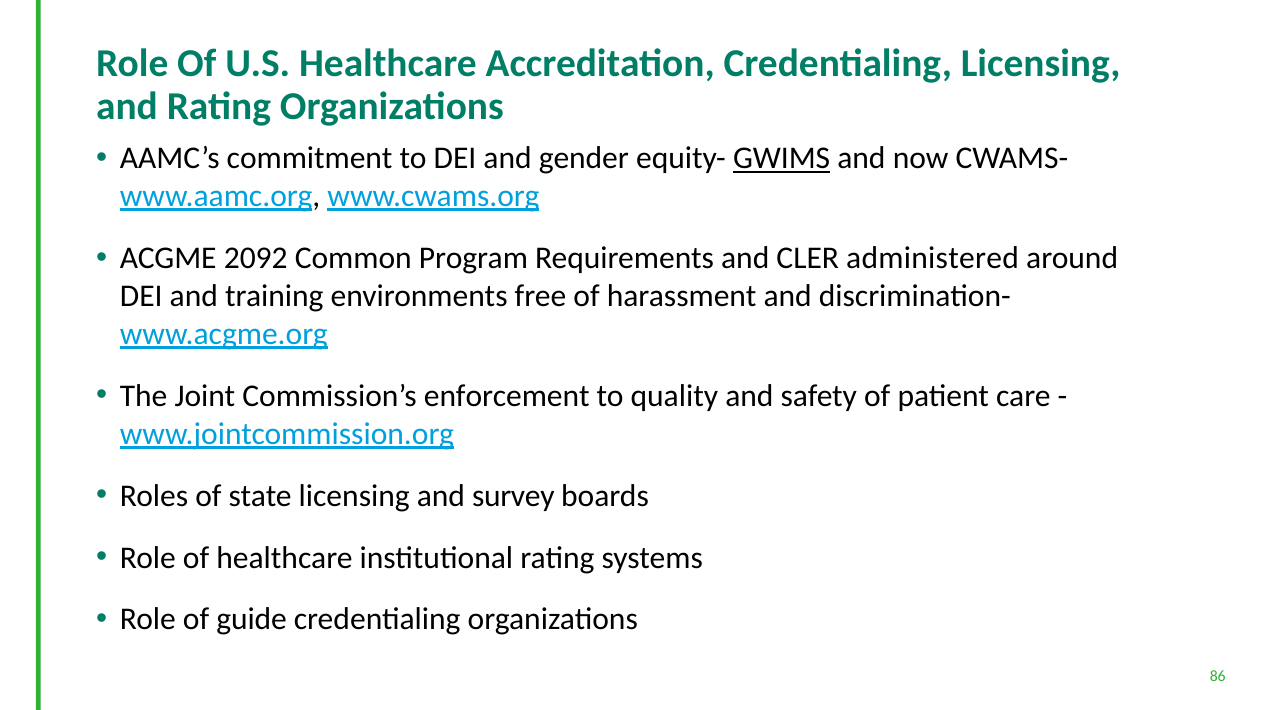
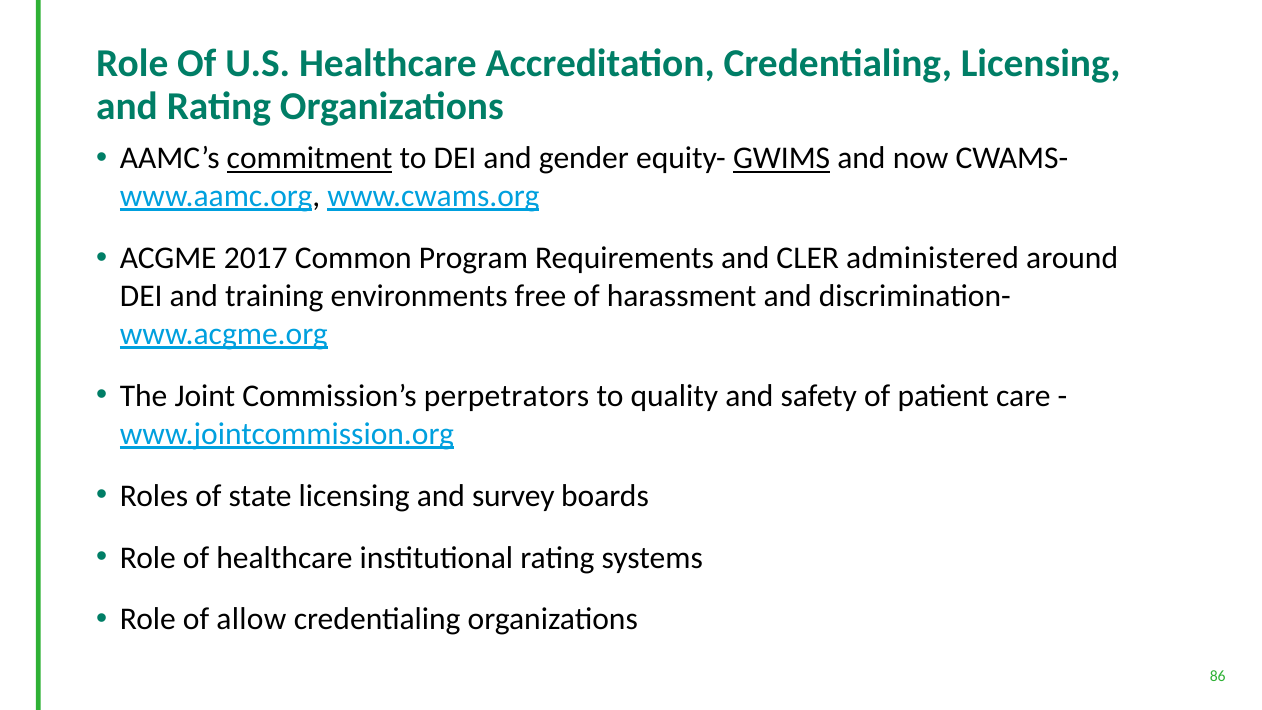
commitment underline: none -> present (310, 158)
2092: 2092 -> 2017 (256, 258)
enforcement: enforcement -> perpetrators (507, 396)
guide: guide -> allow (251, 619)
